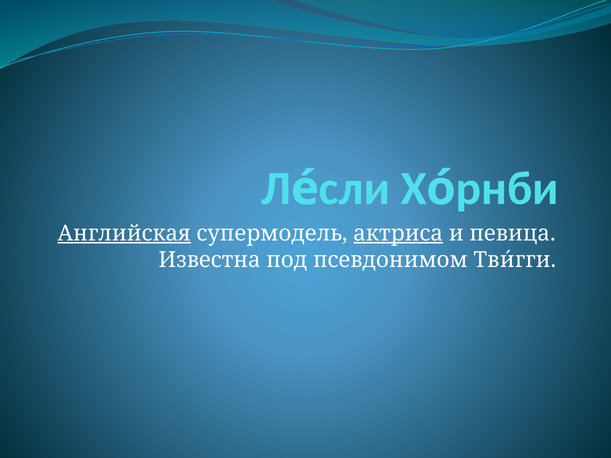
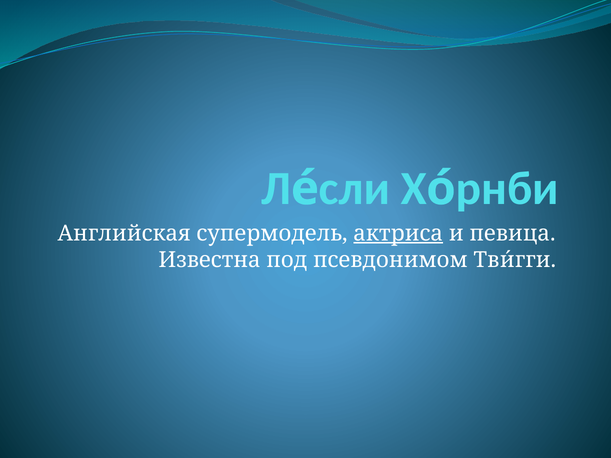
Английская underline: present -> none (124, 234)
